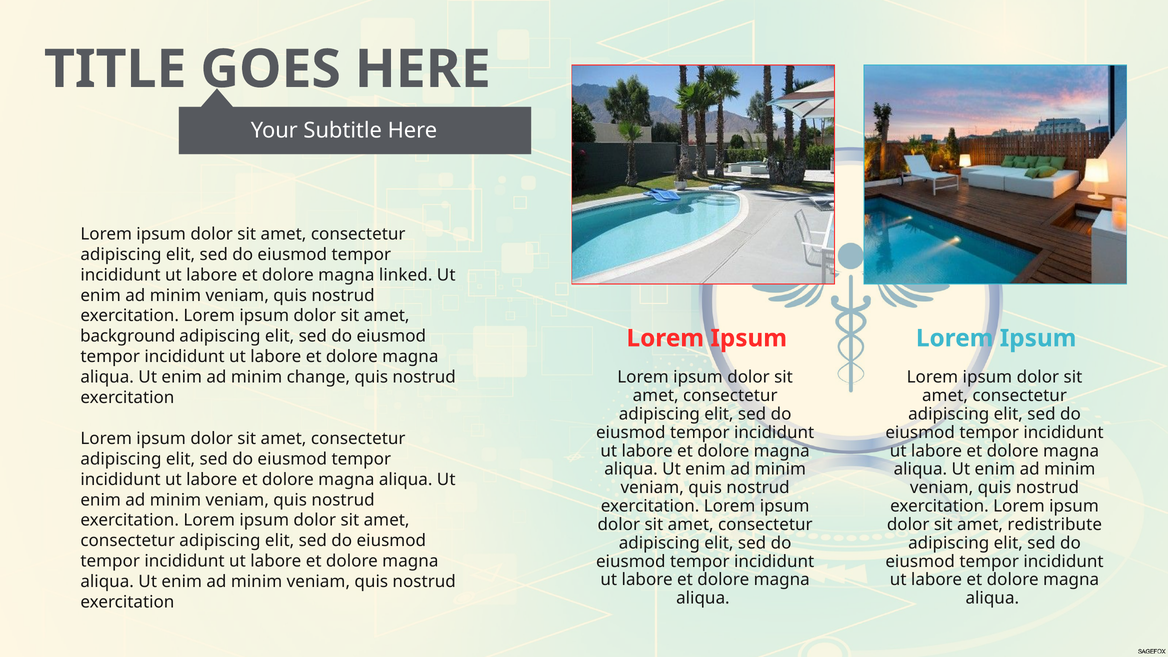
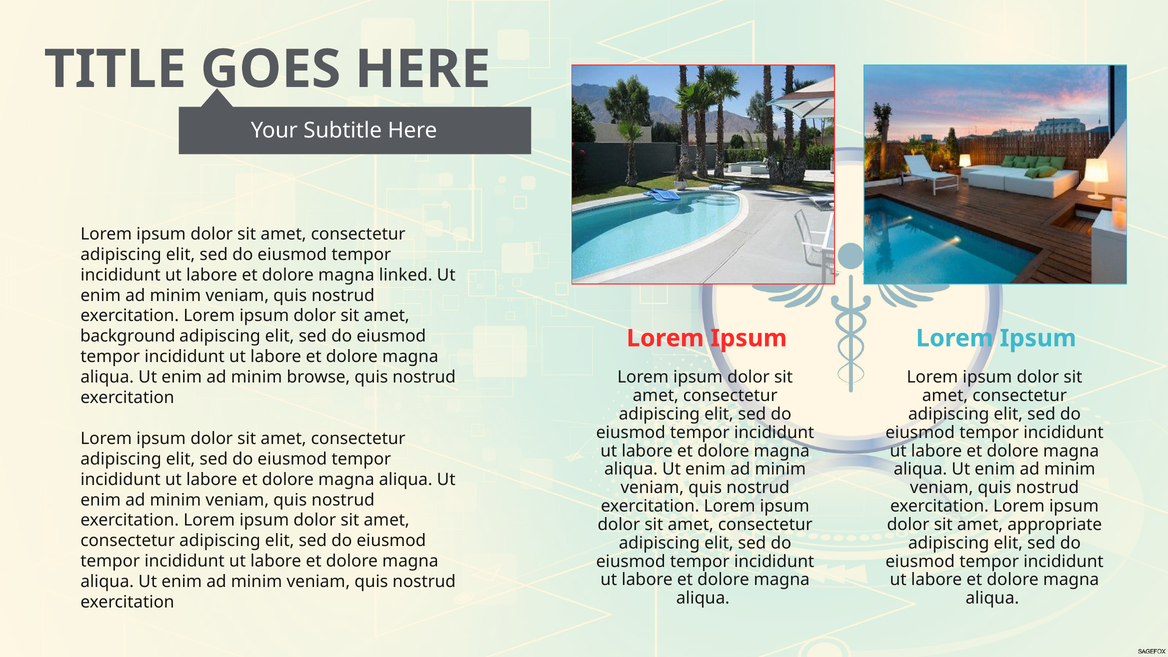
change: change -> browse (318, 377)
redistribute: redistribute -> appropriate (1055, 525)
